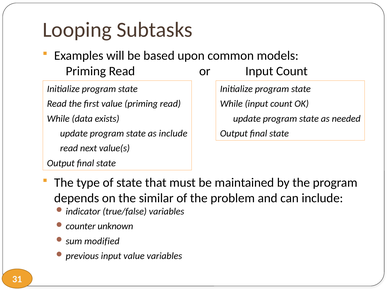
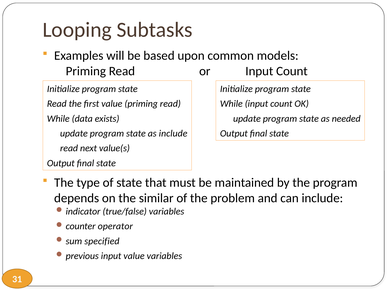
unknown: unknown -> operator (115, 226)
modified: modified -> specified (102, 241)
